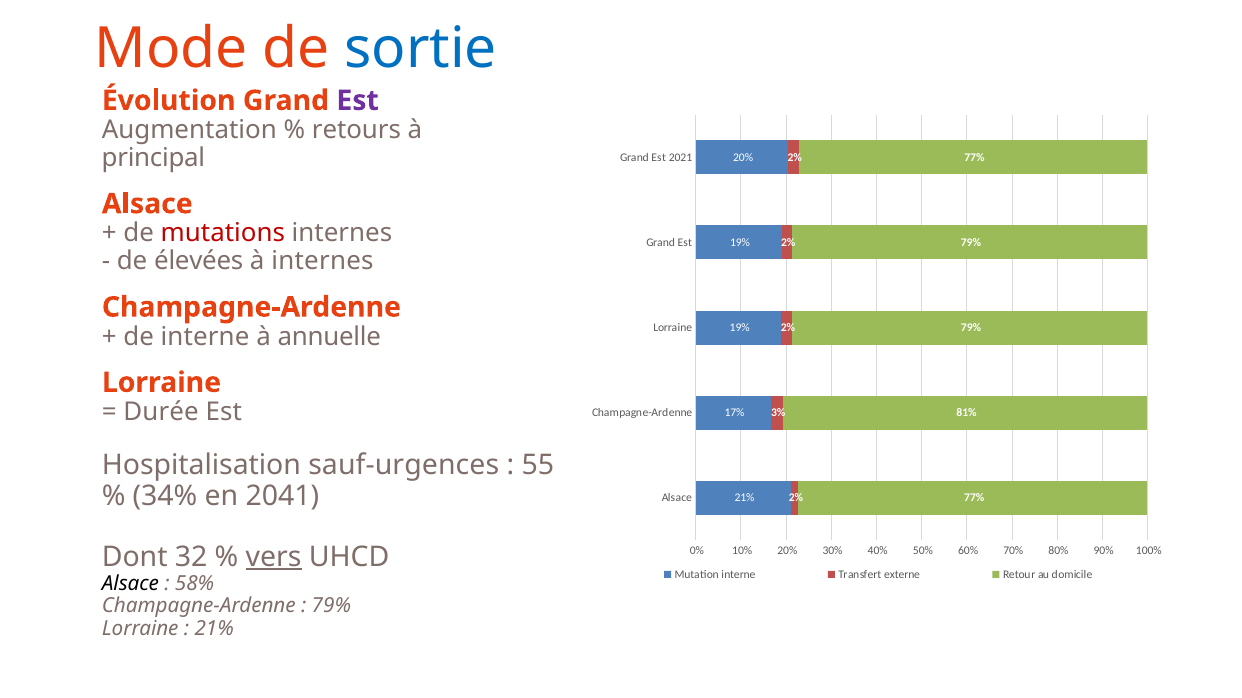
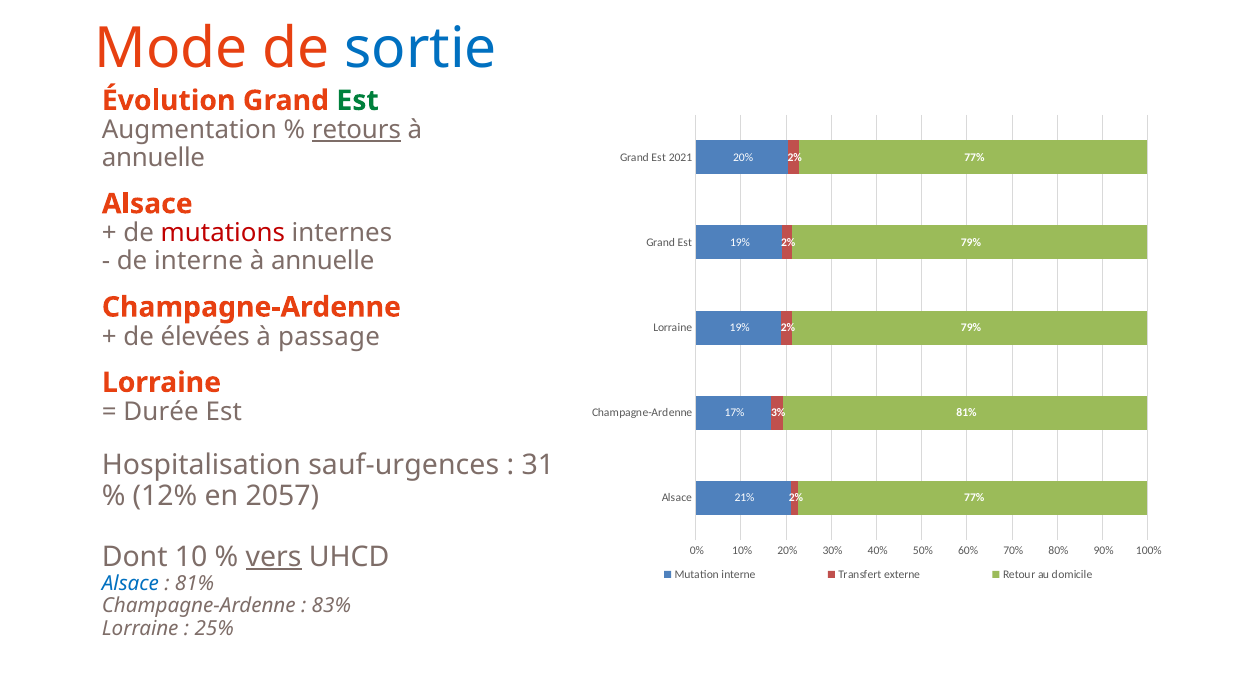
Est colour: purple -> green (358, 101)
retours underline: none -> present (356, 130)
principal: principal -> annuelle (153, 158)
de élevées: élevées -> interne (199, 261)
internes: internes -> annuelle (323, 261)
de interne: interne -> élevées (205, 337)
annuelle: annuelle -> passage (329, 337)
55: 55 -> 31 (538, 465)
34%: 34% -> 12% (165, 496)
2041: 2041 -> 2057 (282, 496)
32: 32 -> 10 (191, 557)
Alsace colour: black -> blue (130, 584)
58%: 58% -> 81% (195, 584)
79%: 79% -> 83% (331, 606)
21%: 21% -> 25% (214, 629)
